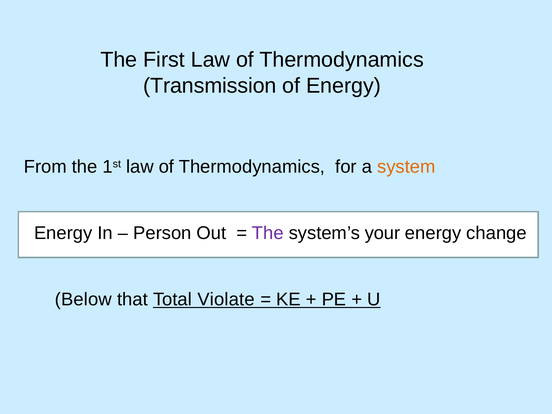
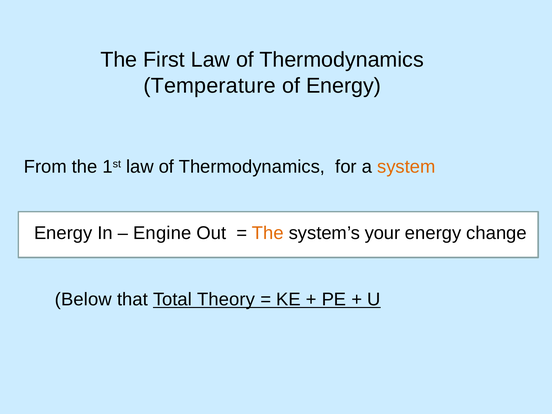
Transmission: Transmission -> Temperature (210, 86)
Person: Person -> Engine (162, 233)
The colour: purple -> orange (268, 233)
Violate: Violate -> Theory (226, 299)
